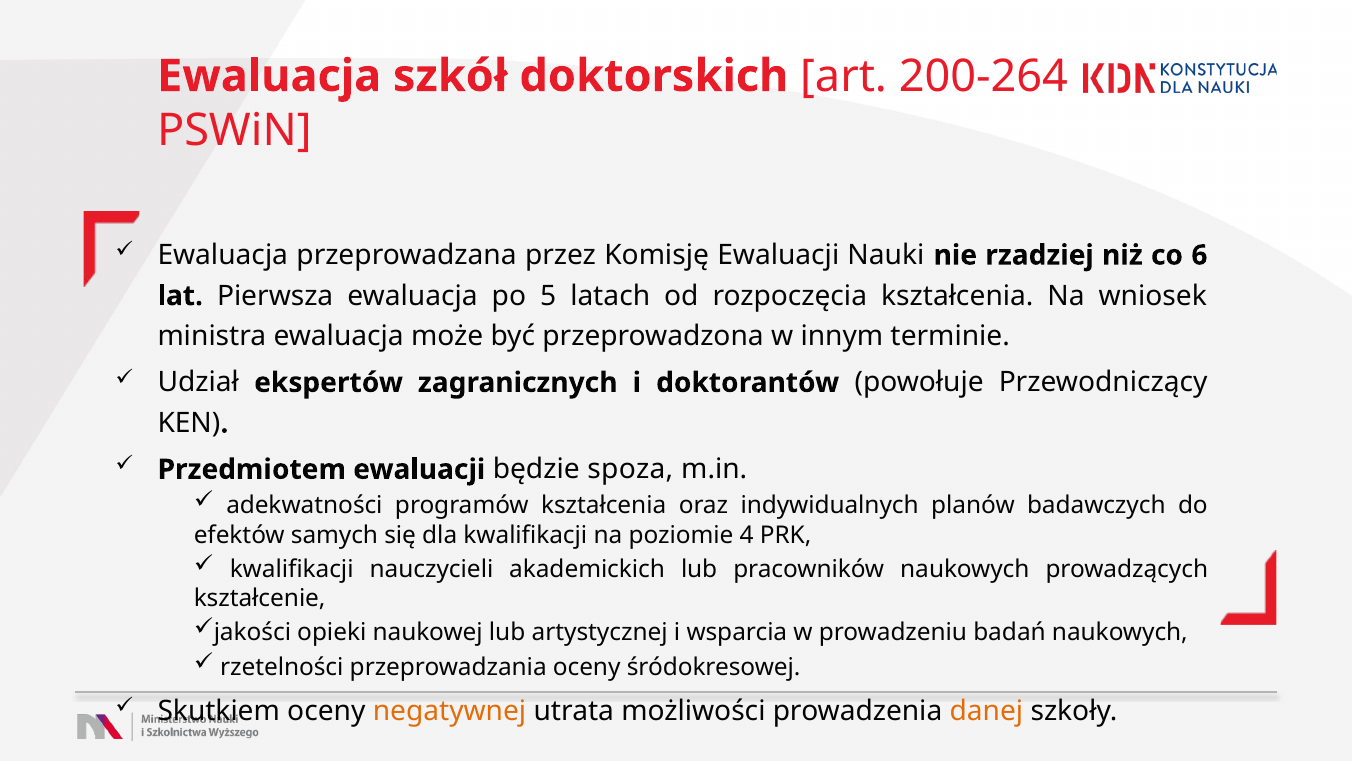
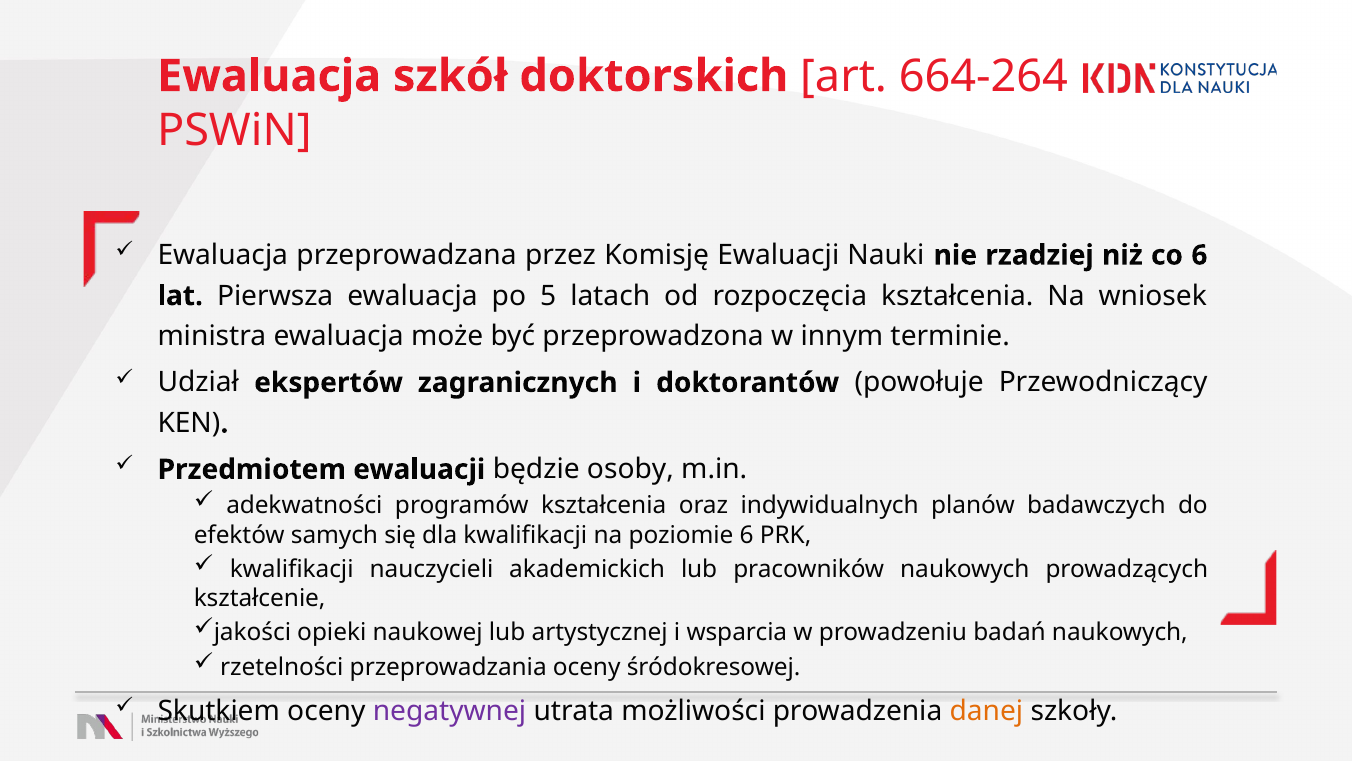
200-264: 200-264 -> 664-264 (983, 76)
spoza: spoza -> osoby (630, 469)
poziomie 4: 4 -> 6 (747, 535)
negatywnej colour: orange -> purple (450, 711)
